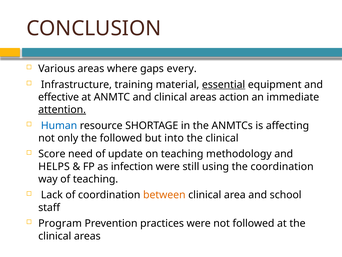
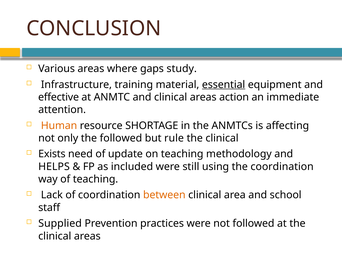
every: every -> study (182, 69)
attention underline: present -> none (62, 109)
Human colour: blue -> orange (59, 125)
into: into -> rule (174, 138)
Score: Score -> Exists (52, 154)
infection: infection -> included (132, 166)
Program: Program -> Supplied (60, 223)
